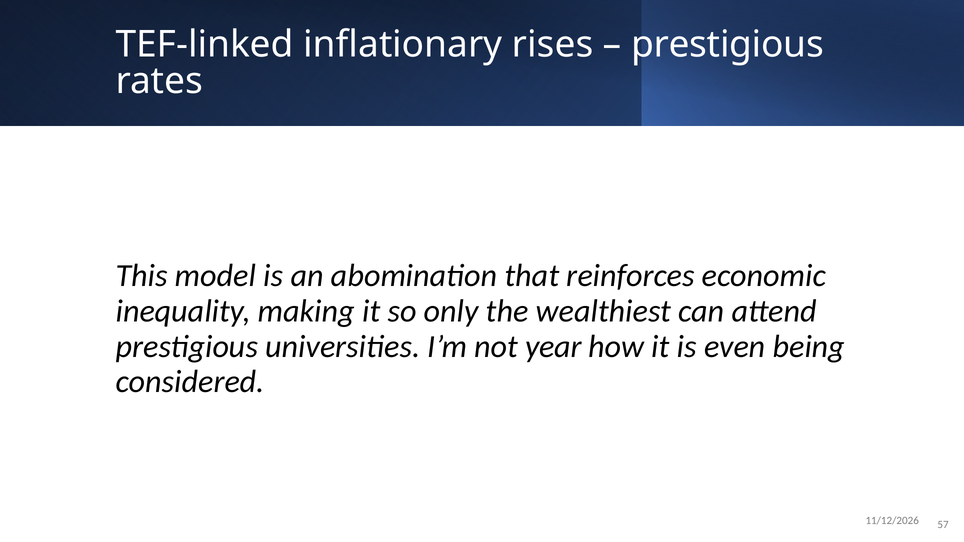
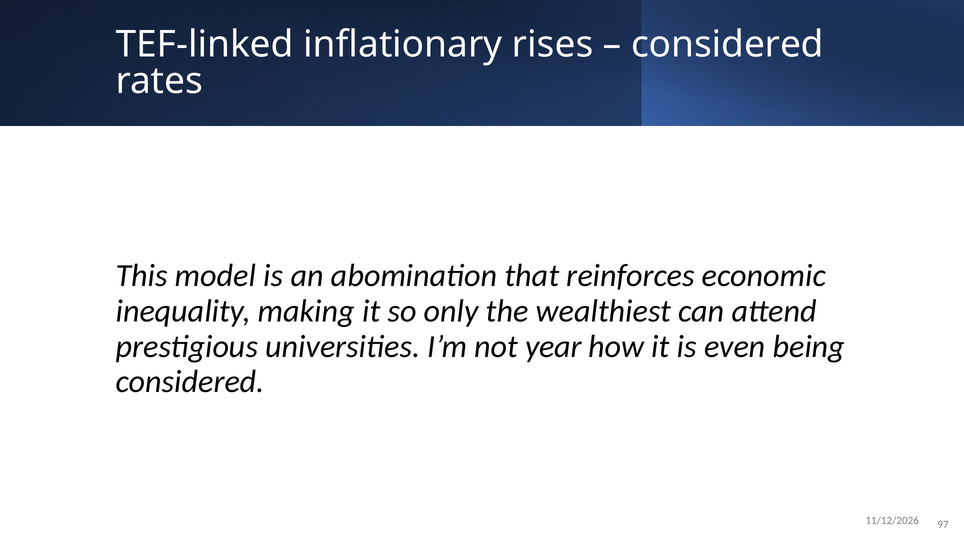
prestigious: prestigious -> considered (727, 45)
57: 57 -> 97 (943, 525)
